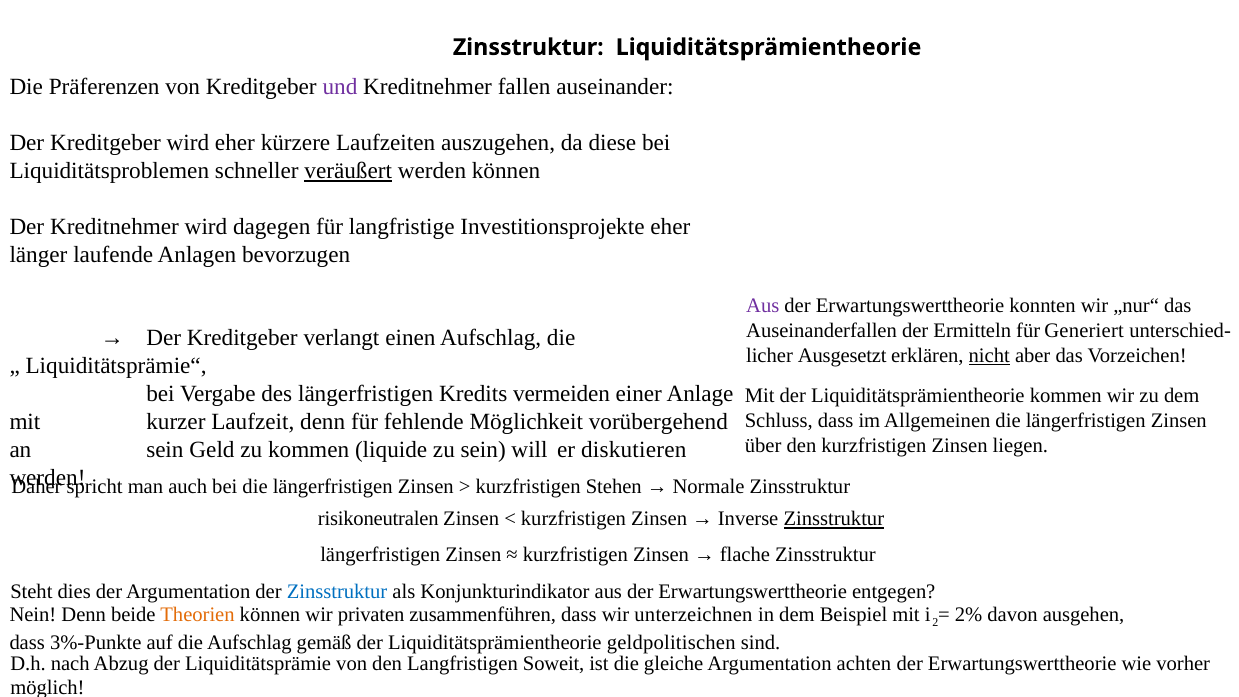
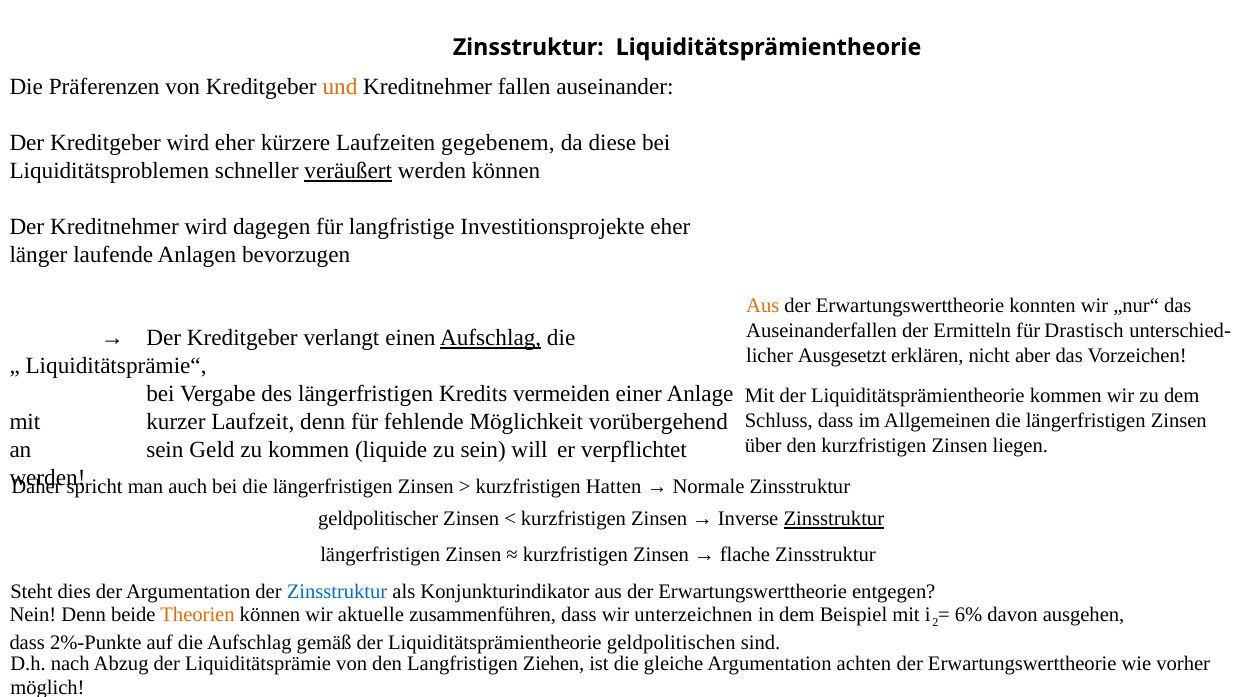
und colour: purple -> orange (340, 87)
auszugehen: auszugehen -> gegebenem (498, 143)
Aus colour: purple -> orange (763, 306)
Generiert: Generiert -> Drastisch (1084, 331)
Aufschlag underline: none -> present (491, 338)
nicht underline: present -> none (989, 356)
diskutieren: diskutieren -> verpflichtet (634, 450)
Stehen: Stehen -> Hatten (614, 487)
risikoneutralen: risikoneutralen -> geldpolitischer (378, 519)
privaten: privaten -> aktuelle (371, 614)
2%: 2% -> 6% (969, 614)
3%-Punkte: 3%-Punkte -> 2%-Punkte (96, 643)
Soweit: Soweit -> Ziehen (554, 663)
